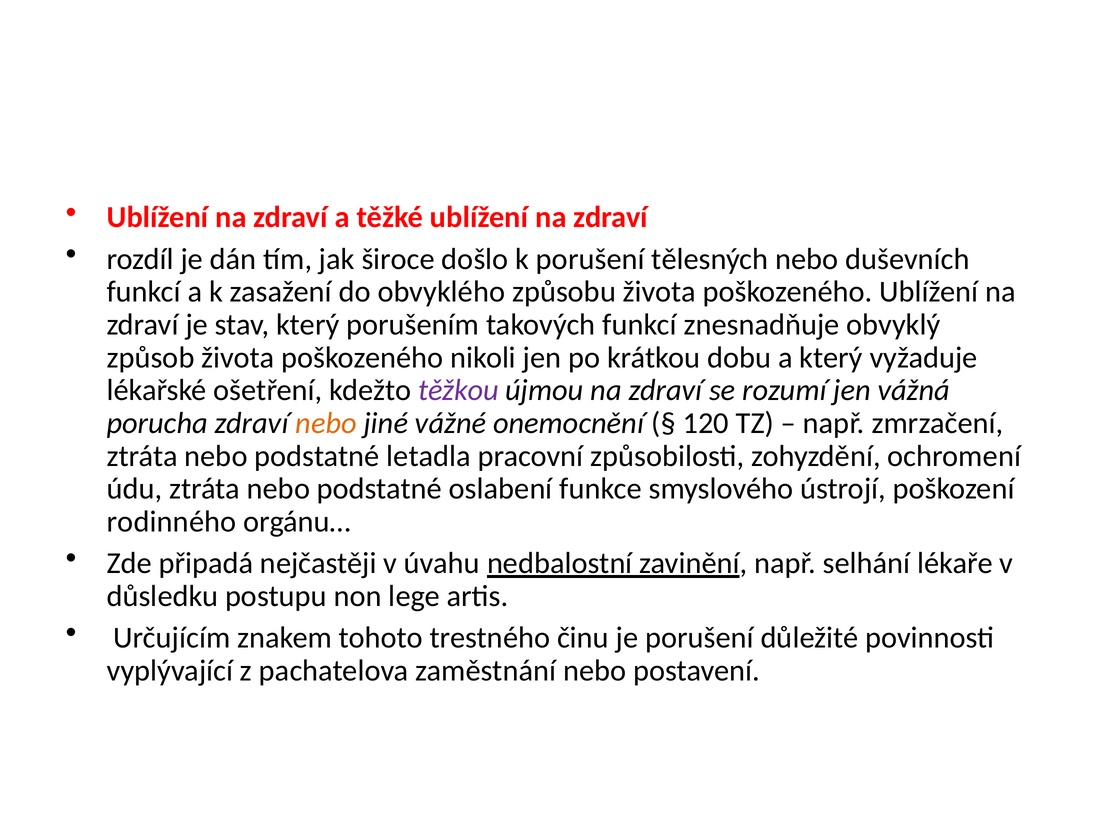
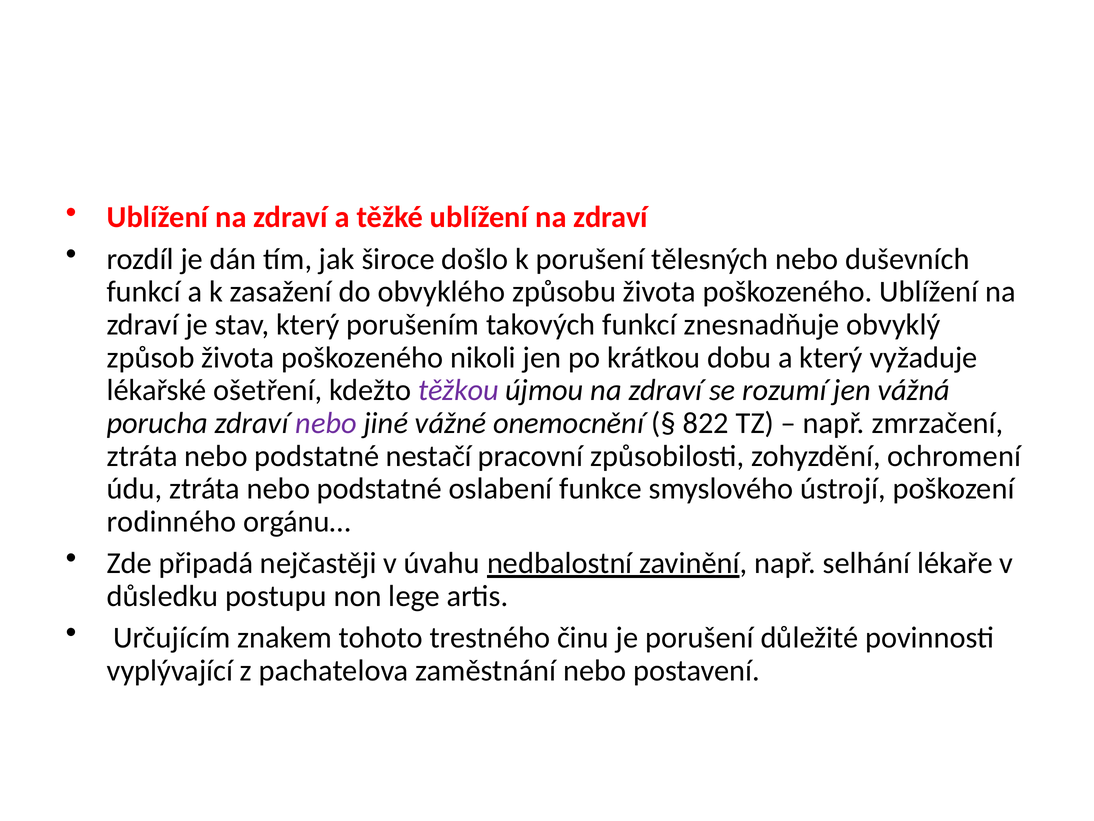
nebo colour: orange -> purple (326, 423)
120: 120 -> 822 (706, 423)
letadla: letadla -> nestačí (429, 456)
